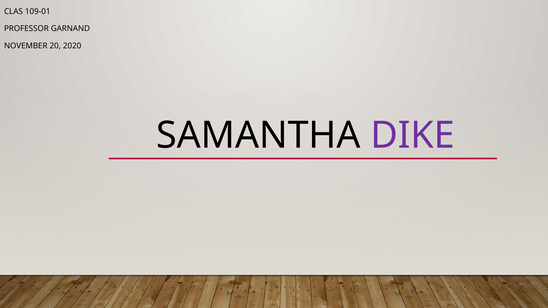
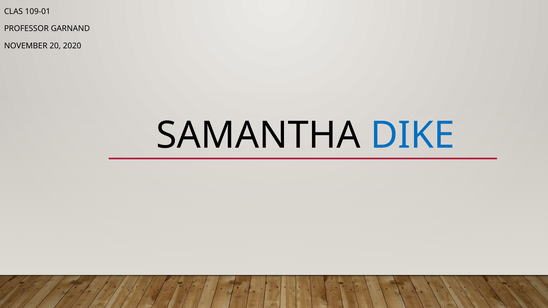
DIKE colour: purple -> blue (413, 136)
